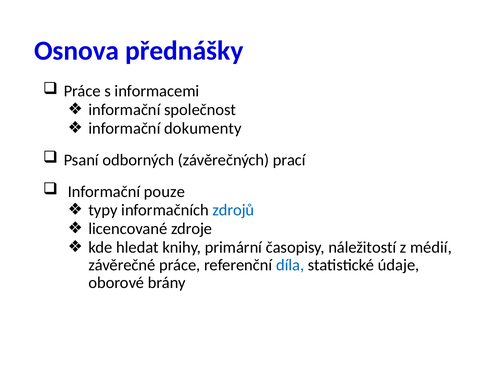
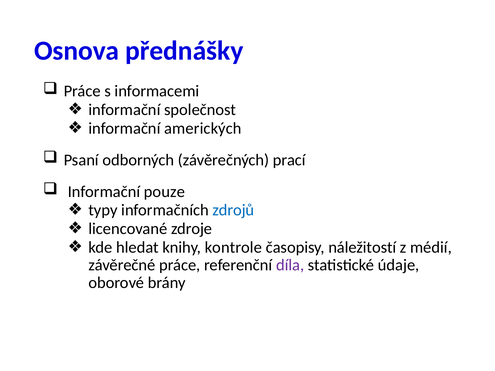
dokumenty: dokumenty -> amerických (203, 128)
primární: primární -> kontrole (233, 247)
díla colour: blue -> purple (290, 265)
